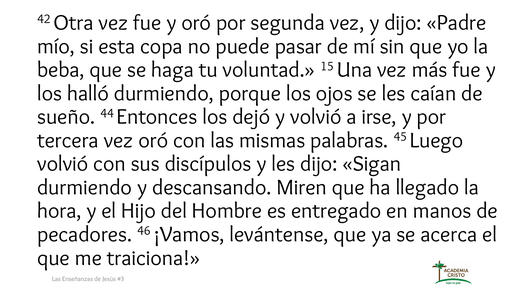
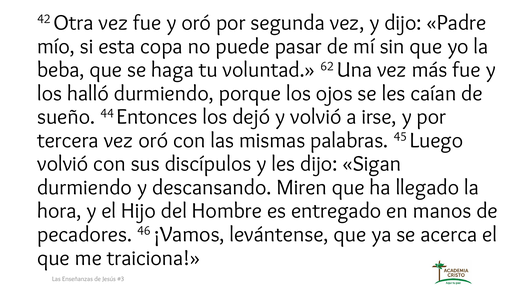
15: 15 -> 62 (327, 66)
